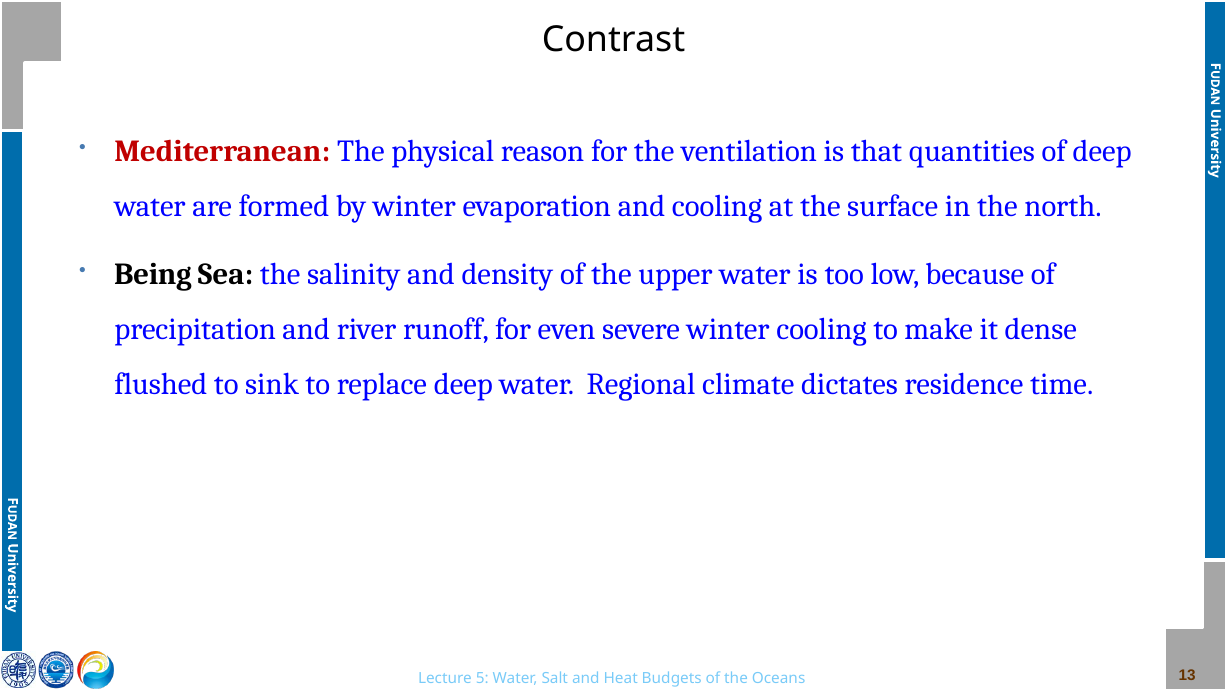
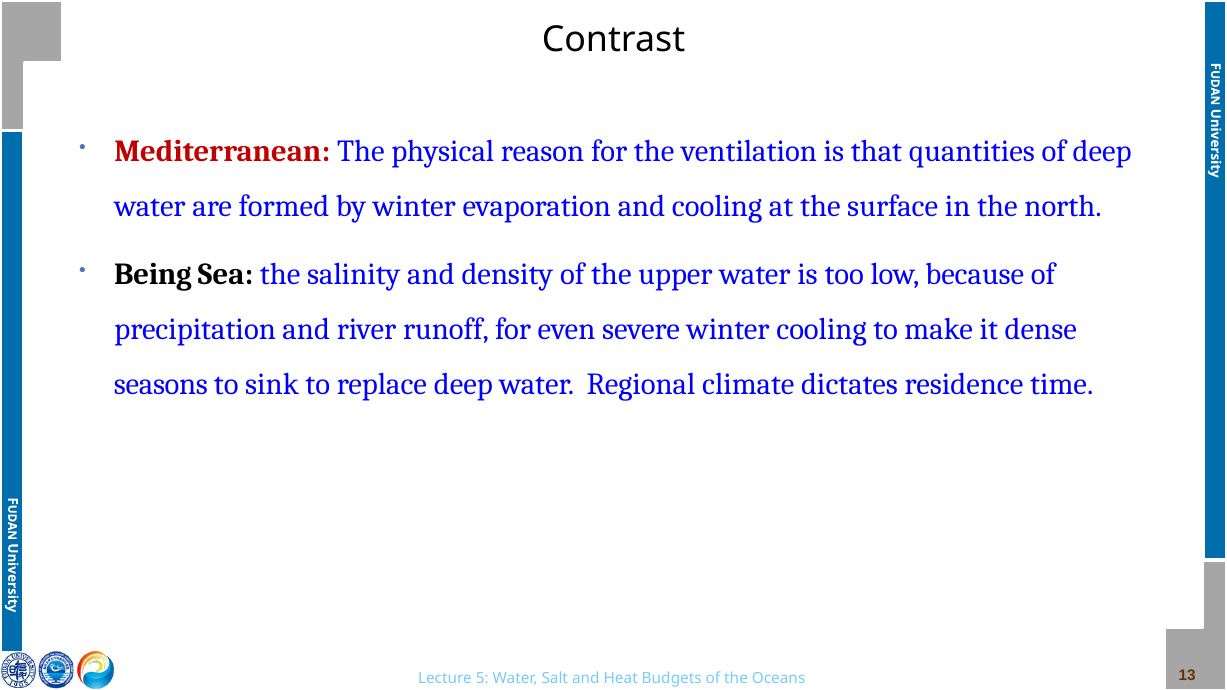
flushed: flushed -> seasons (161, 384)
